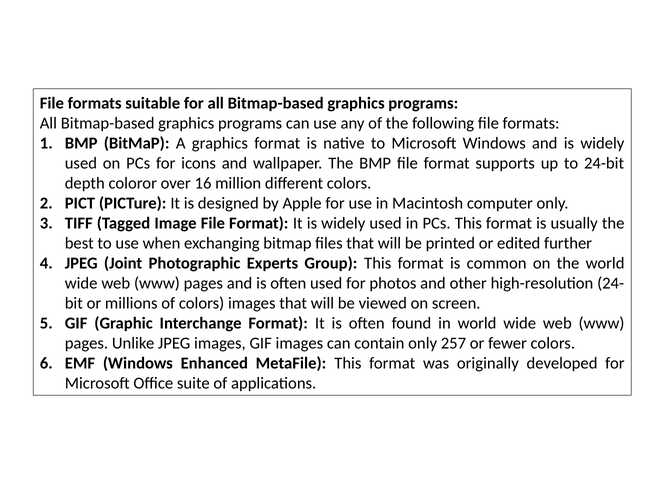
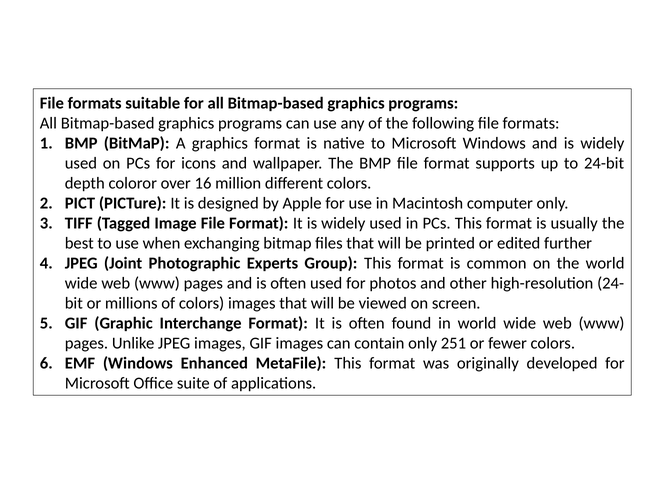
257: 257 -> 251 (453, 343)
